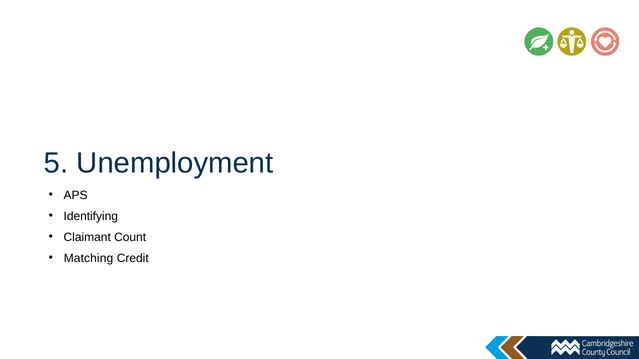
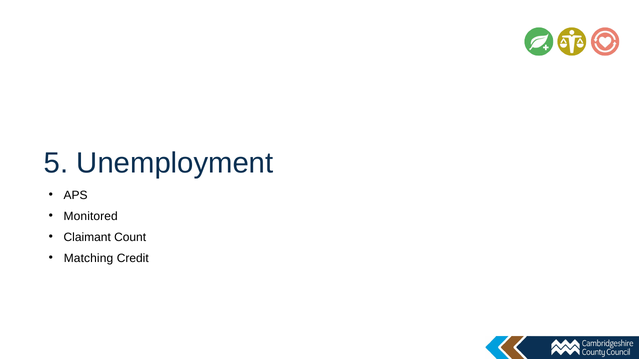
Identifying: Identifying -> Monitored (91, 216)
